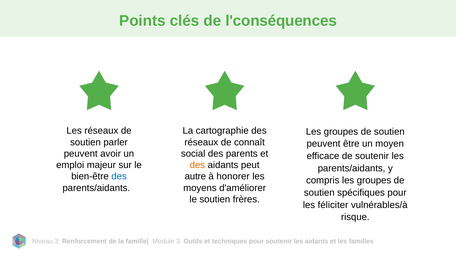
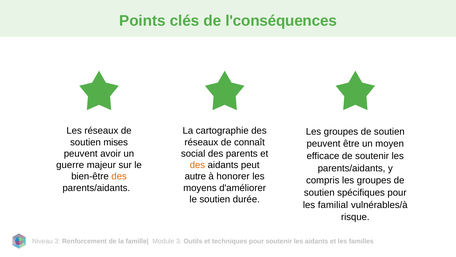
parler: parler -> mises (116, 142)
emploi: emploi -> guerre (70, 165)
des colour: blue -> orange (119, 176)
frères: frères -> durée (246, 199)
féliciter: féliciter -> familial (333, 205)
